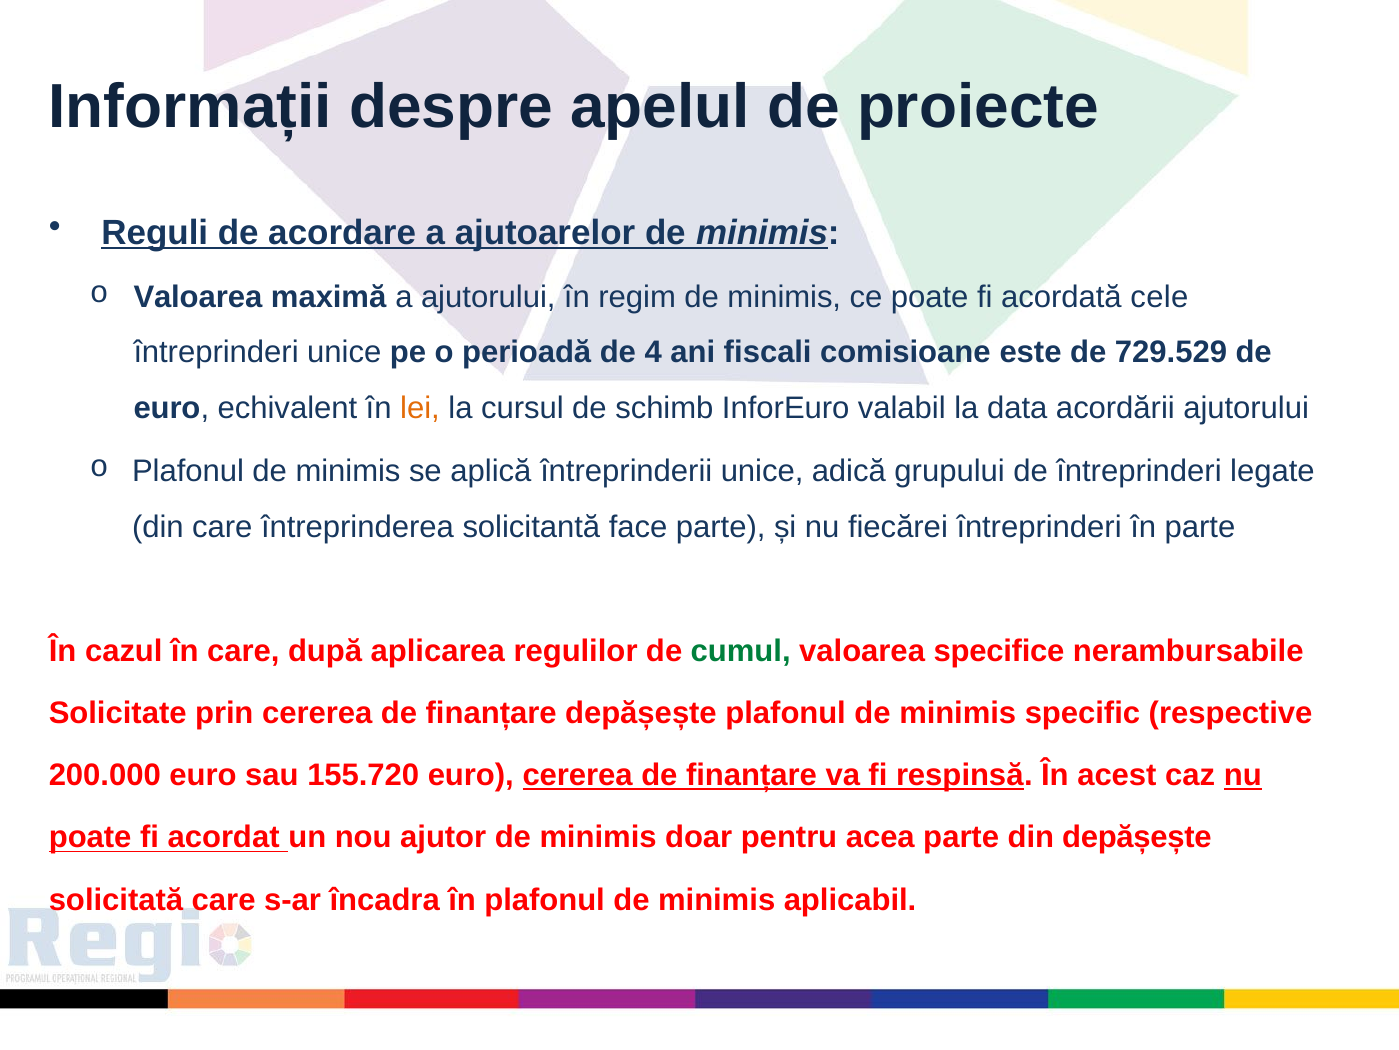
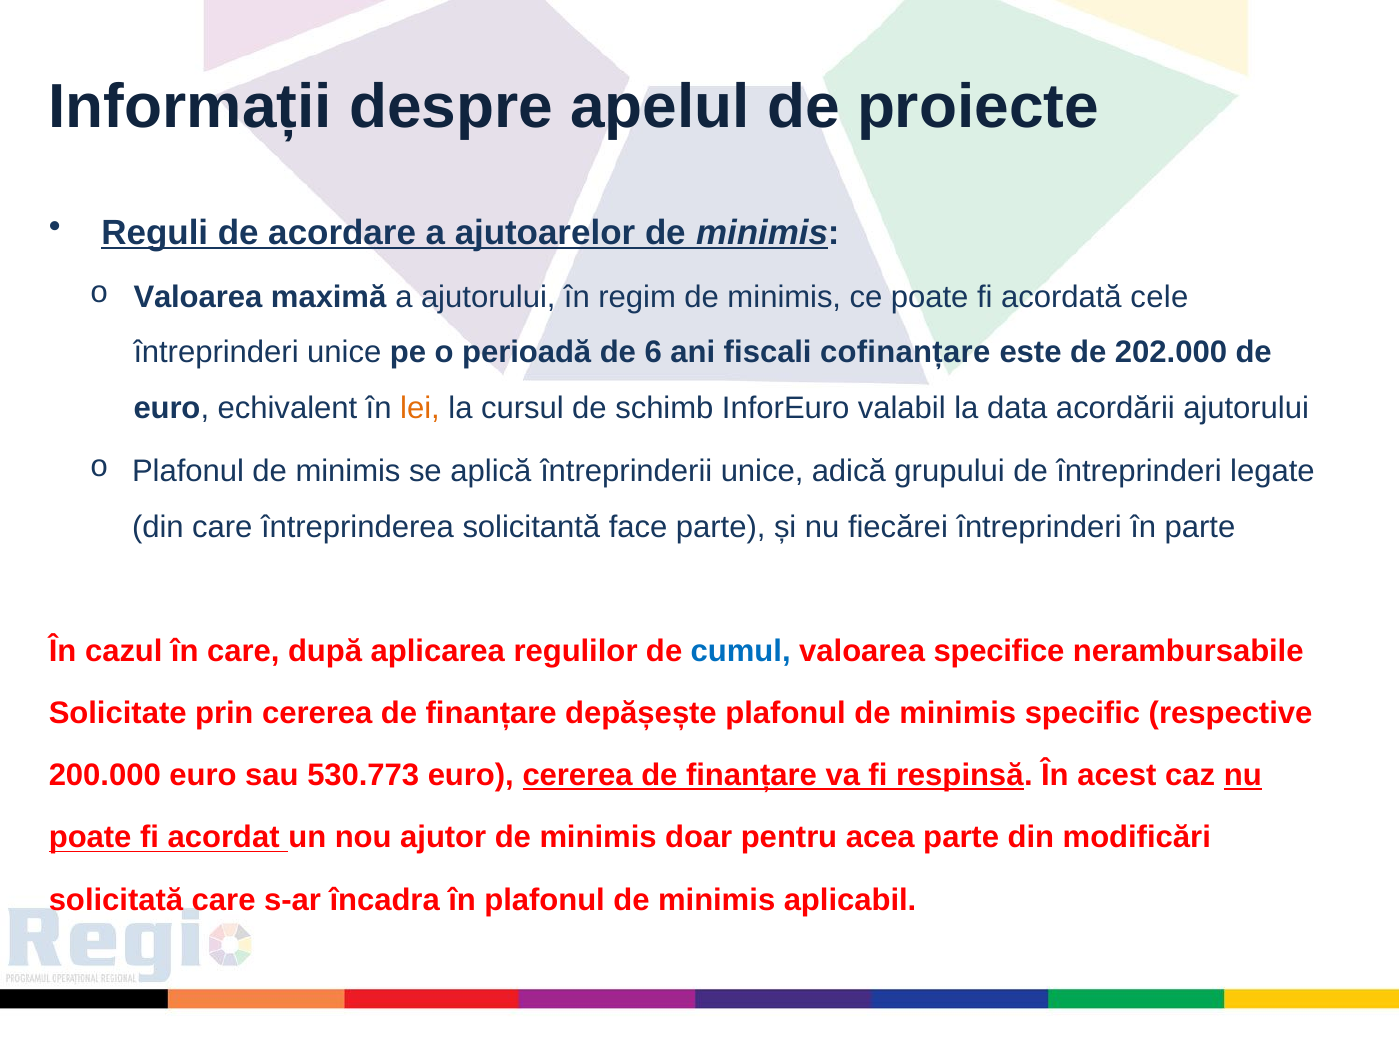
4: 4 -> 6 (653, 352)
comisioane: comisioane -> cofinanțare (905, 352)
729.529: 729.529 -> 202.000 (1171, 352)
cumul colour: green -> blue (741, 651)
155.720: 155.720 -> 530.773 (363, 775)
din depășește: depășește -> modificări (1137, 837)
